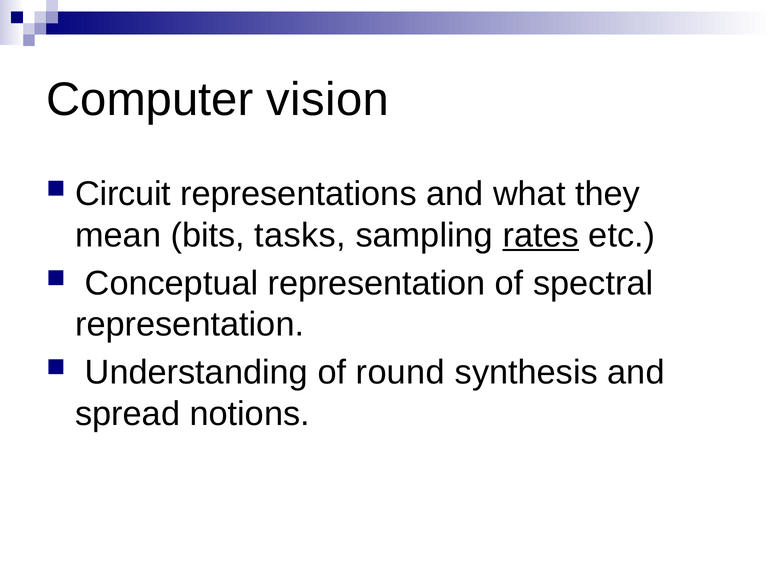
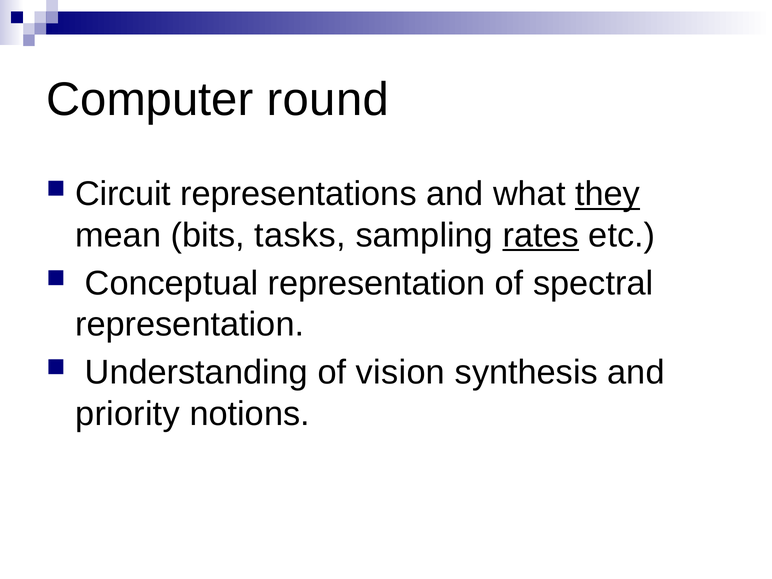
vision: vision -> round (328, 100)
they underline: none -> present (608, 194)
round: round -> vision (400, 373)
spread: spread -> priority (128, 414)
